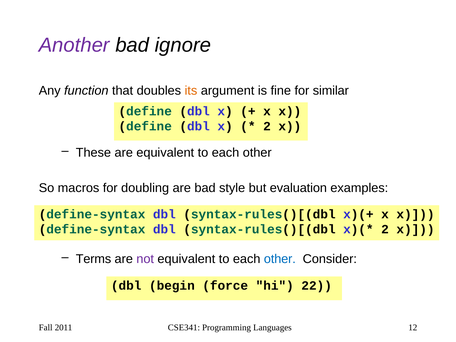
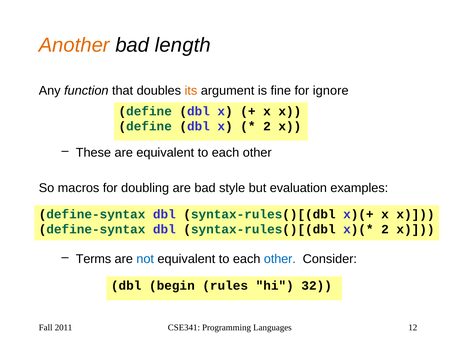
Another colour: purple -> orange (74, 45)
ignore: ignore -> length (183, 45)
similar: similar -> ignore (331, 91)
not colour: purple -> blue (145, 259)
force: force -> rules (225, 286)
22: 22 -> 32 (317, 286)
